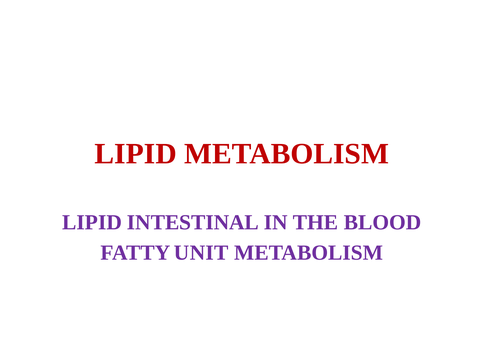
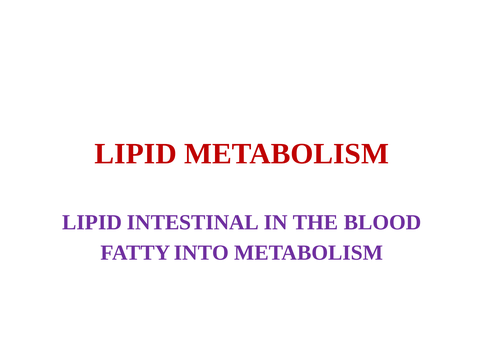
UNIT: UNIT -> INTO (201, 253)
